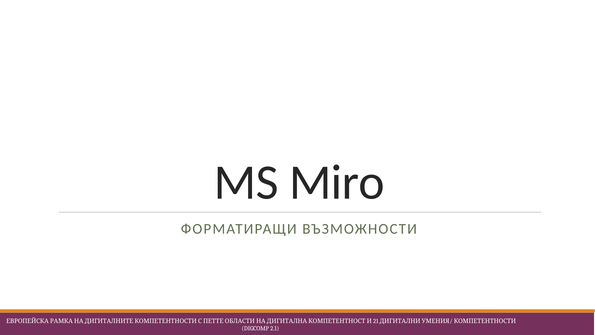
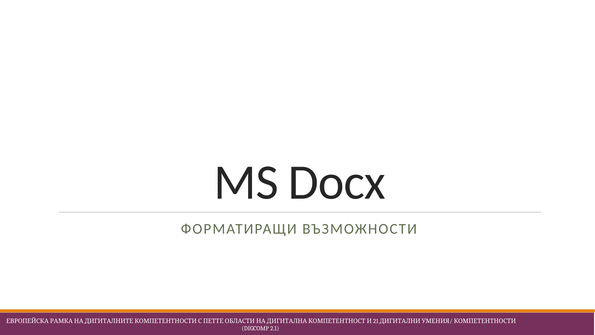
Miro: Miro -> Docx (337, 182)
